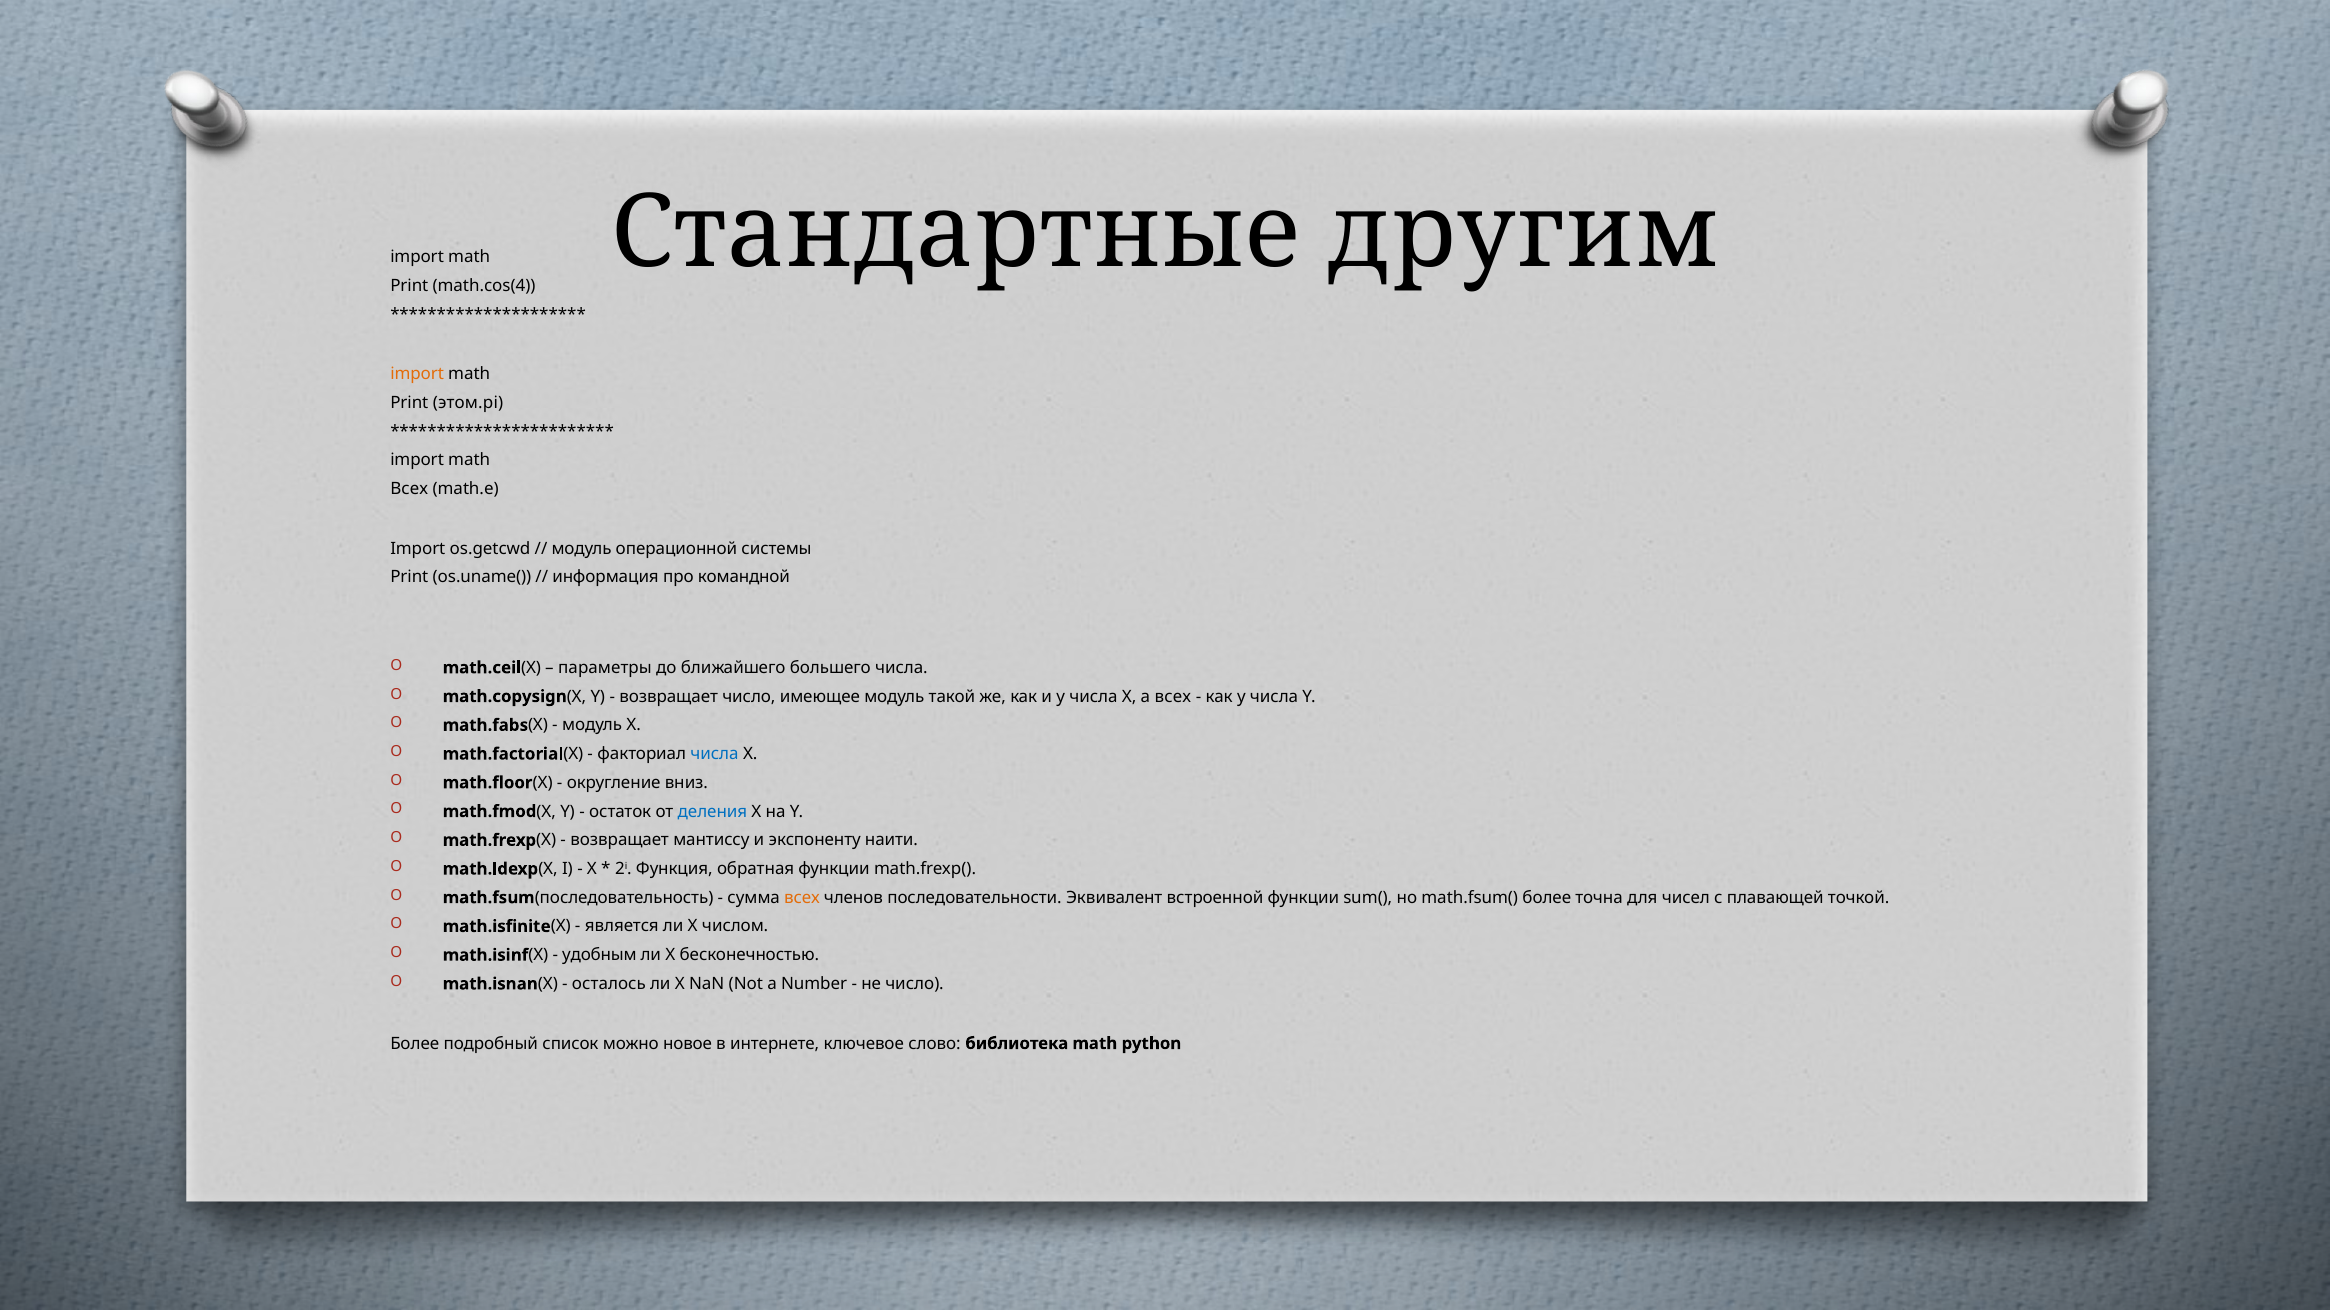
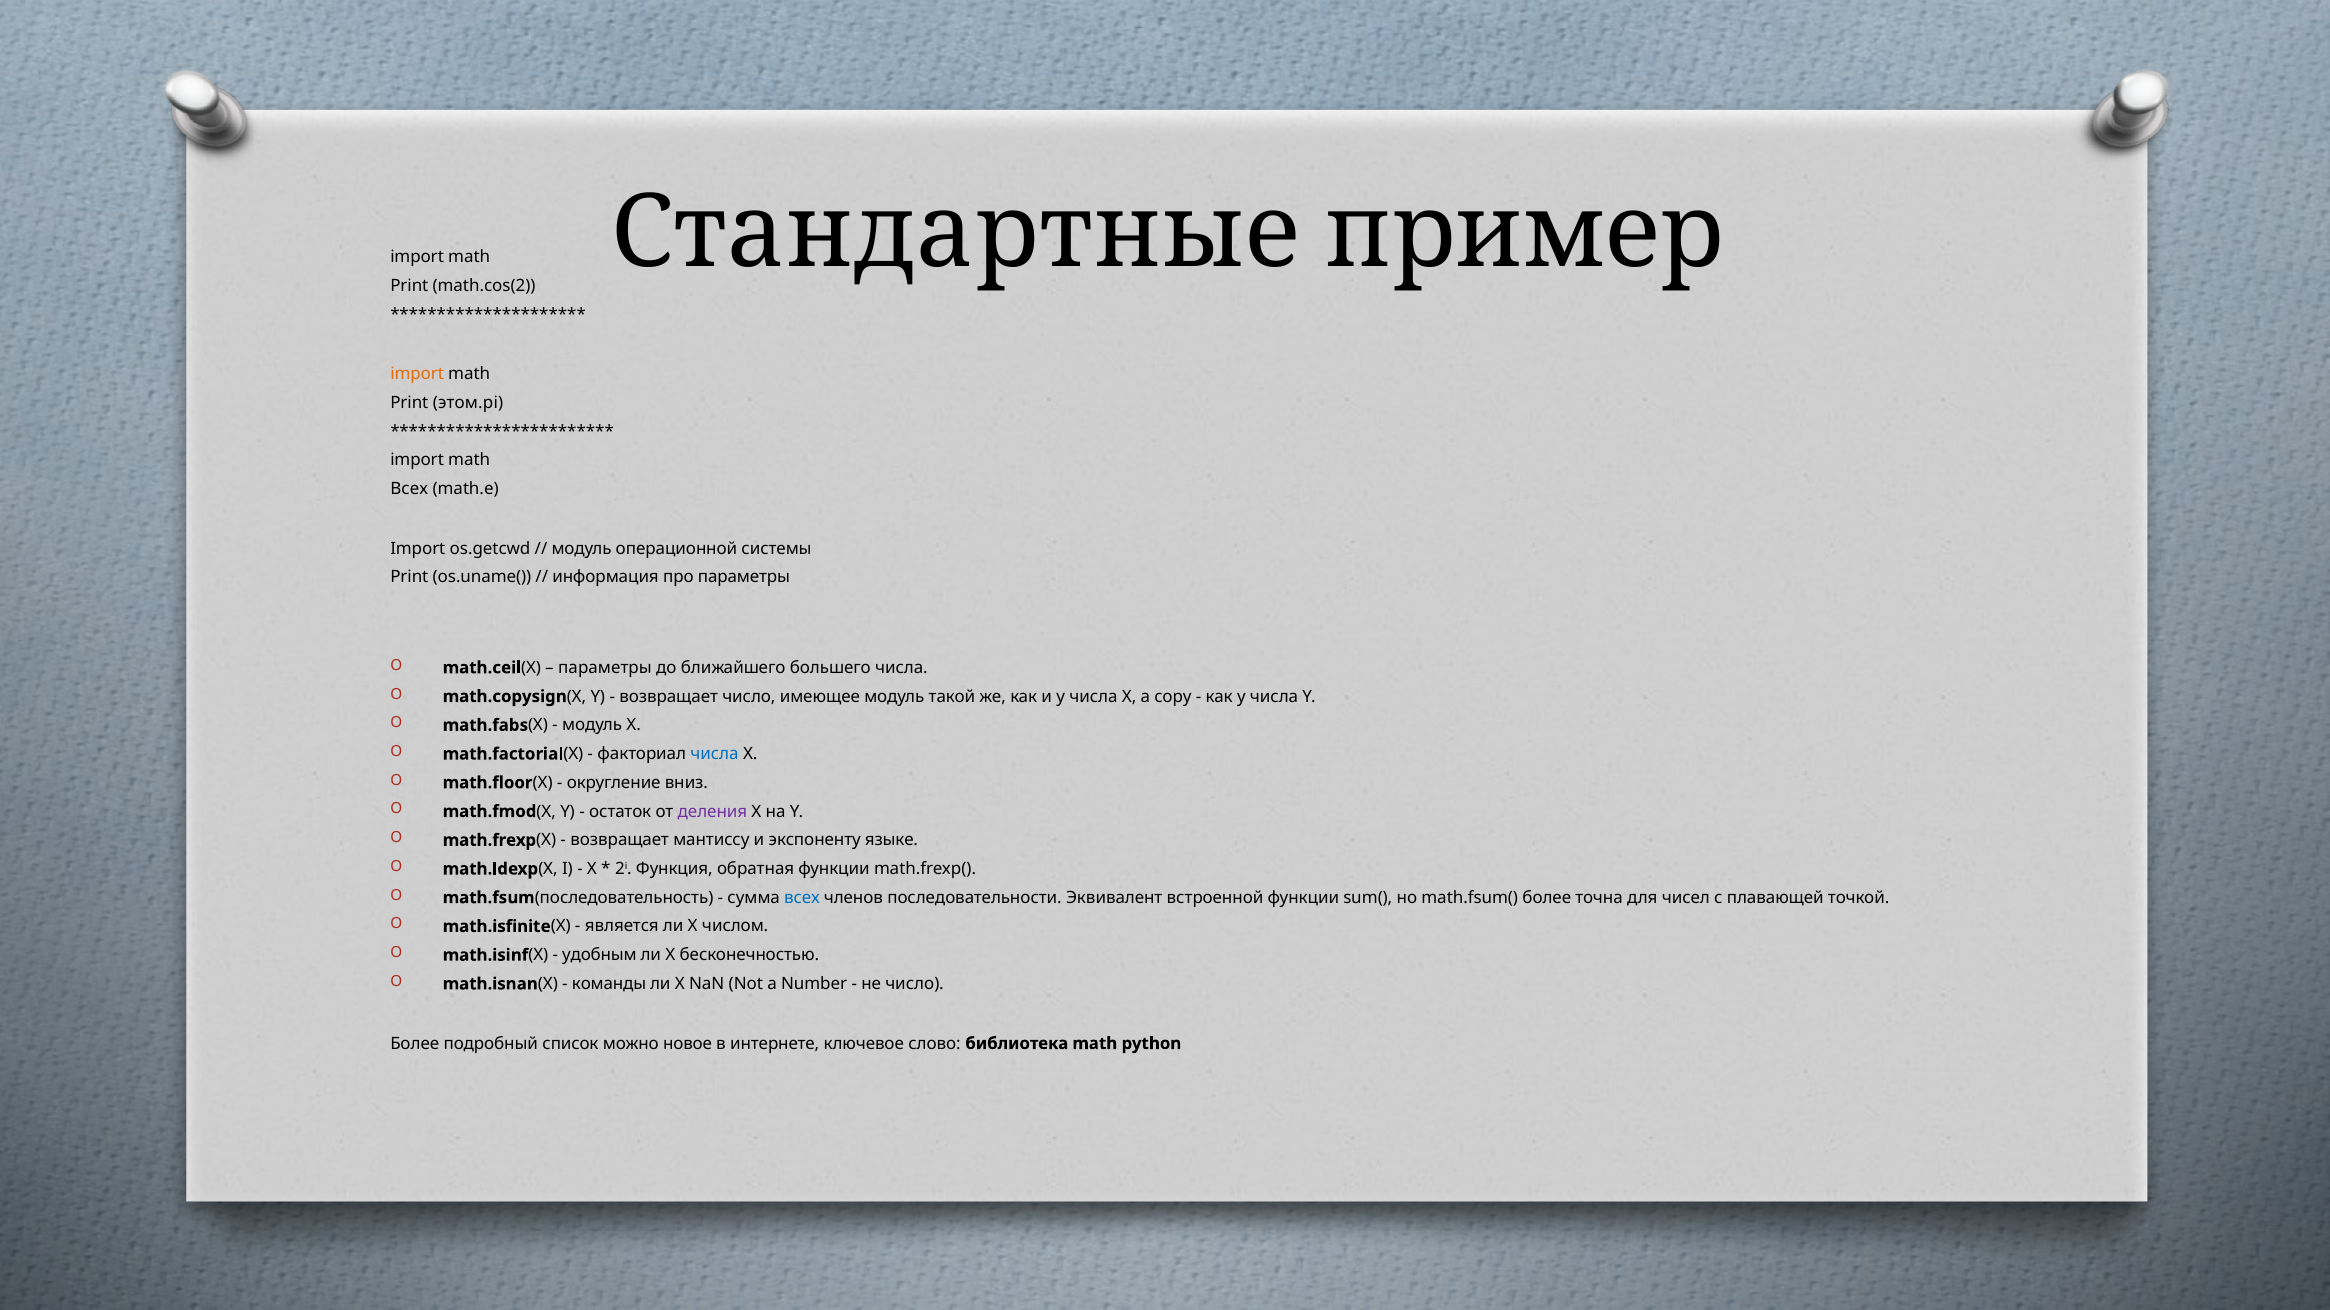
другим: другим -> пример (1524, 233)
math.cos(4: math.cos(4 -> math.cos(2 (484, 286)
про командной: командной -> параметры (744, 578)
а всех: всех -> copy (1173, 697)
деления colour: blue -> purple (712, 812)
наити: наити -> языке (892, 841)
всех colour: orange -> blue (802, 898)
осталось: осталось -> команды (609, 984)
